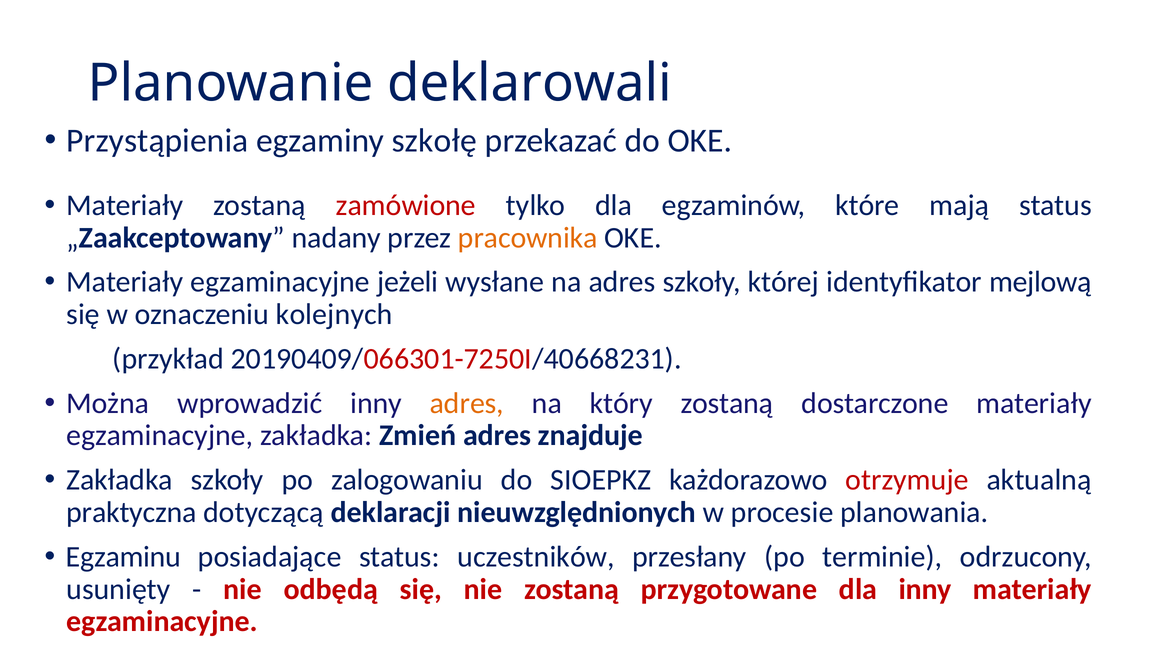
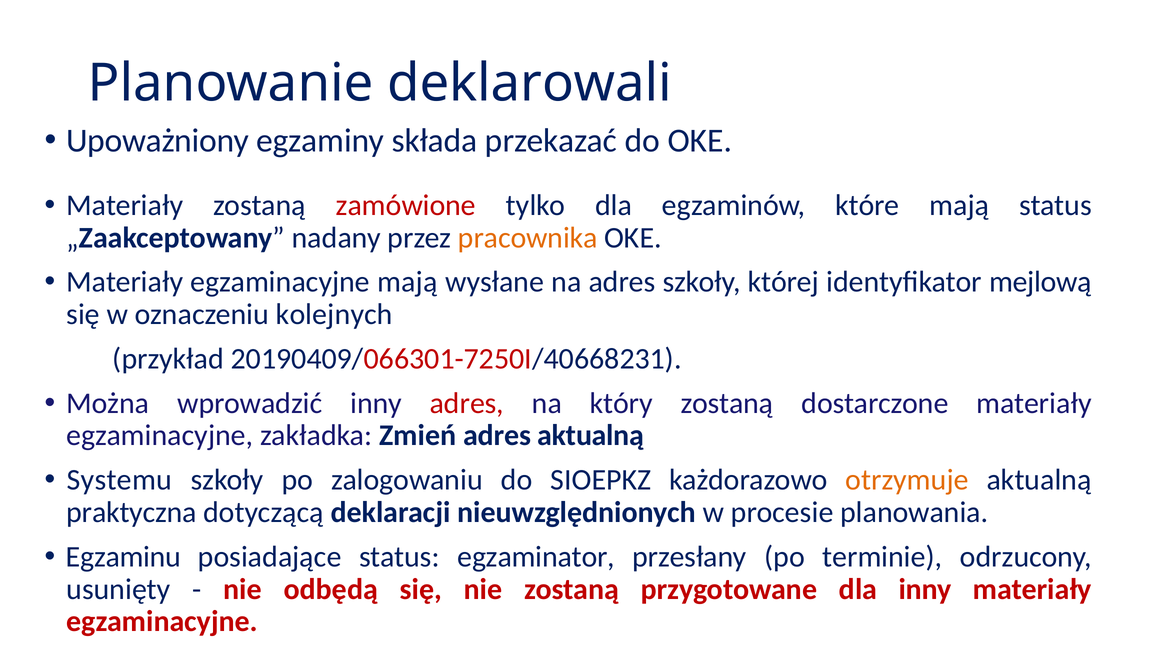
Przystąpienia: Przystąpienia -> Upoważniony (158, 141)
szkołę: szkołę -> składa (435, 141)
egzaminacyjne jeżeli: jeżeli -> mają (407, 282)
adres colour: orange -> red (467, 403)
adres znajduje: znajduje -> aktualną (591, 436)
Zakładka: Zakładka -> Systemu (119, 480)
otrzymuje colour: red -> orange (907, 480)
uczestników: uczestników -> egzaminator (536, 557)
